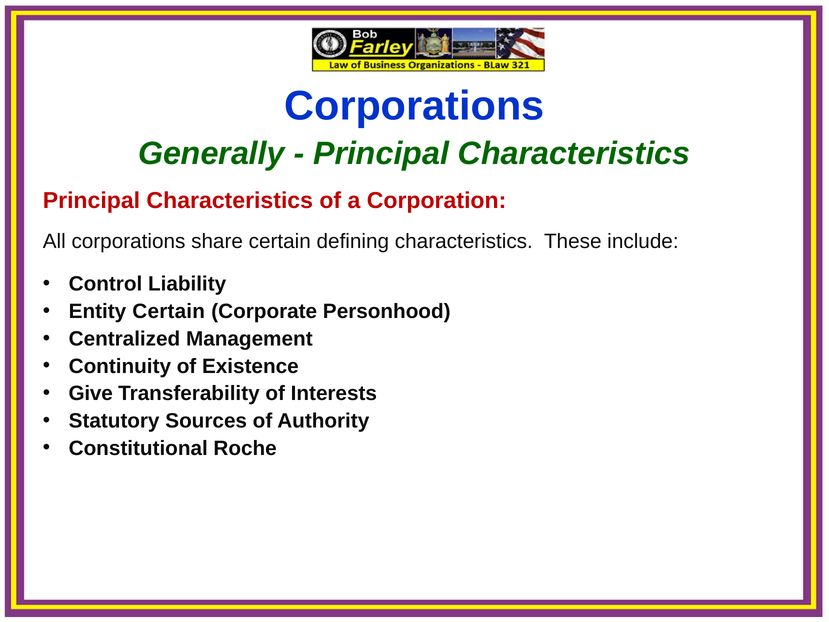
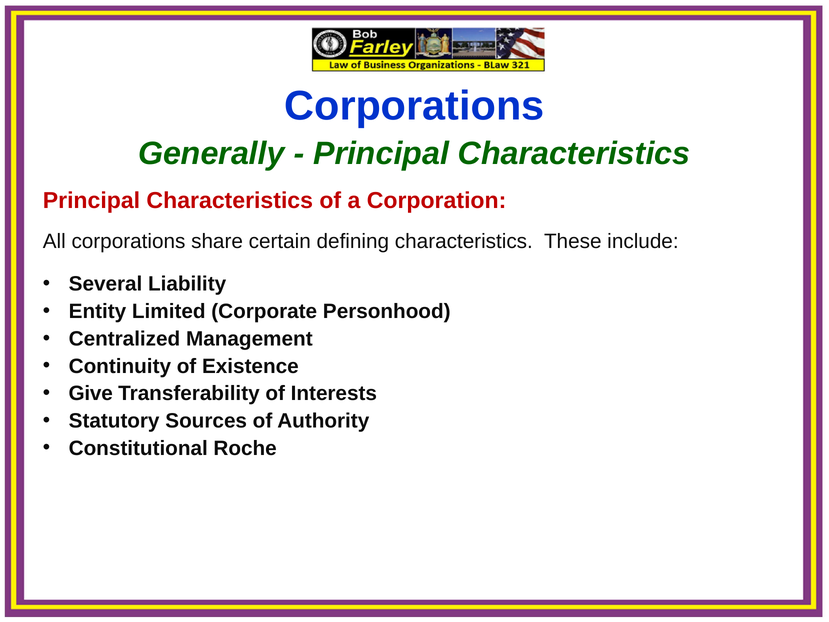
Control: Control -> Several (106, 284)
Entity Certain: Certain -> Limited (169, 311)
